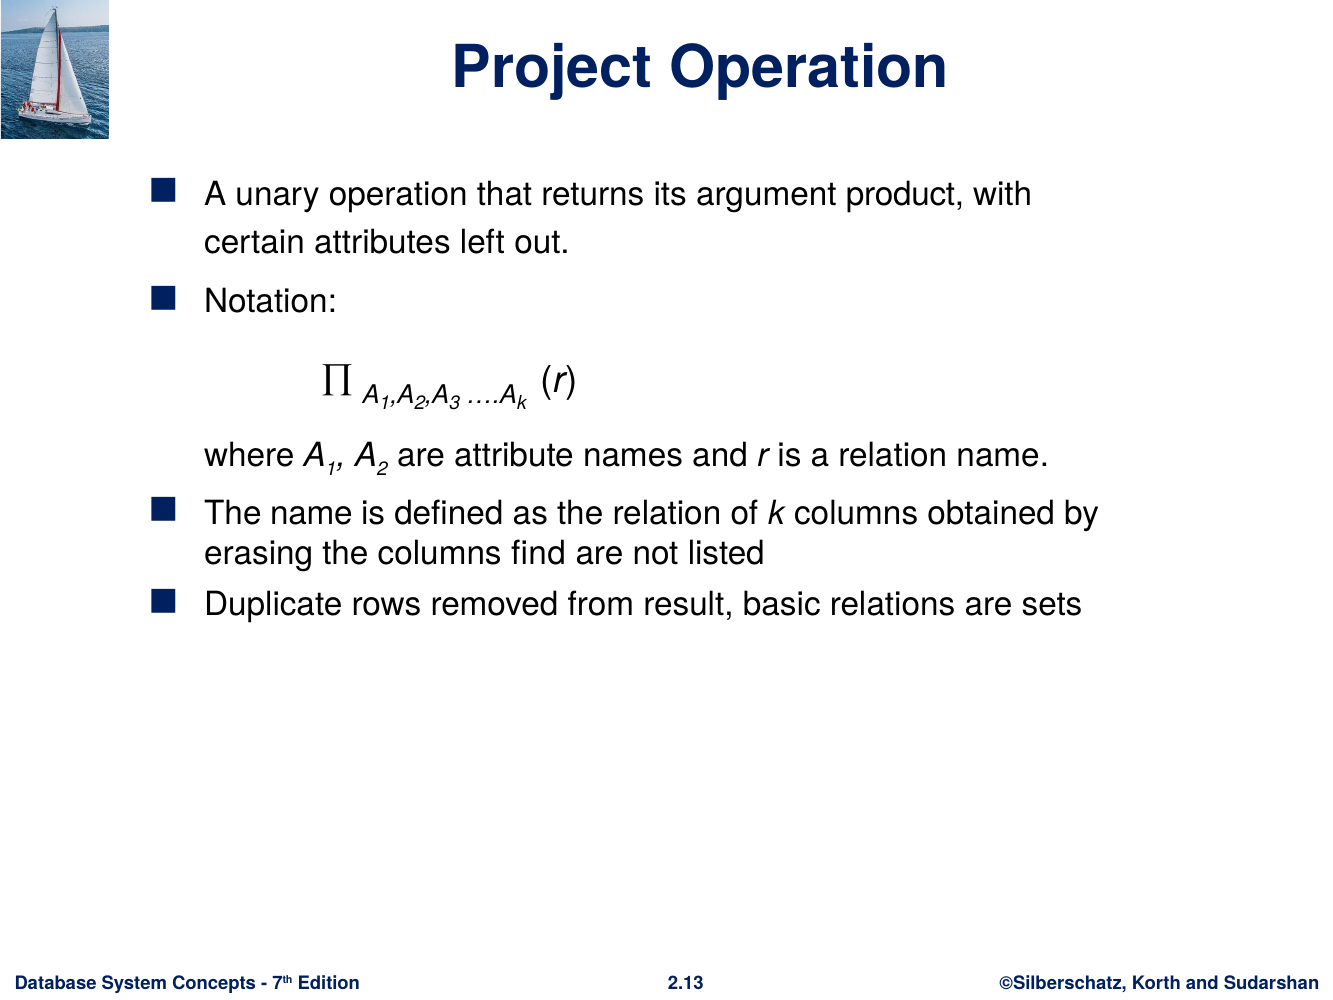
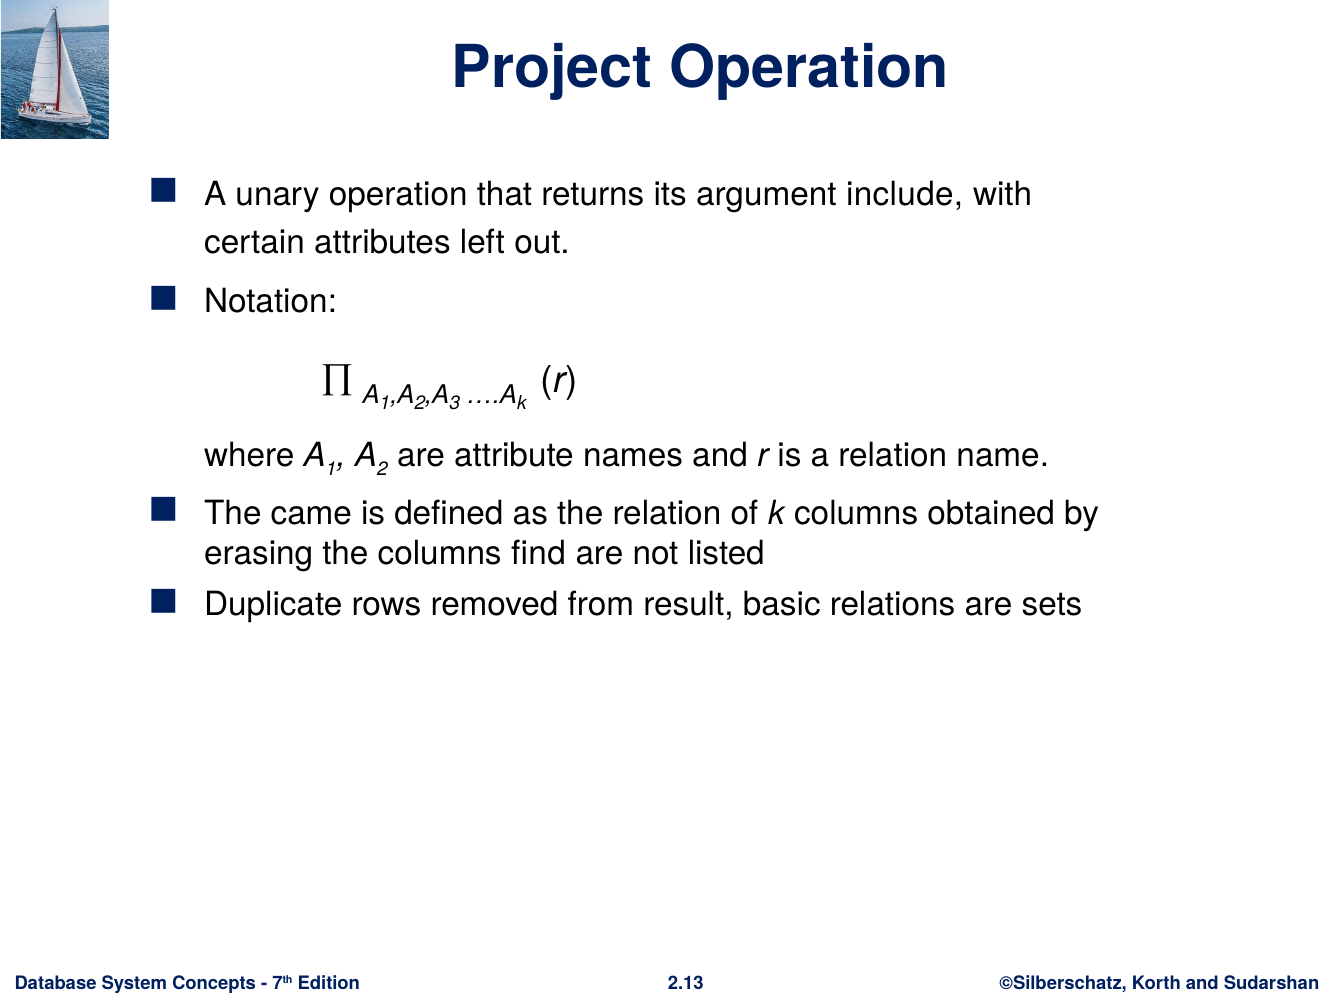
product: product -> include (905, 194)
The name: name -> came (311, 513)
